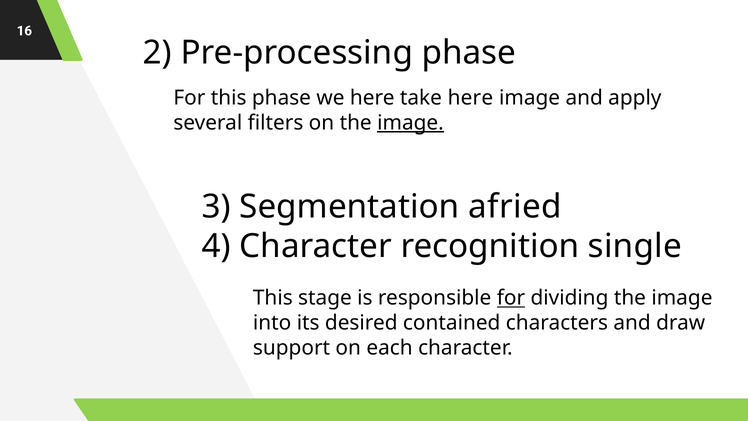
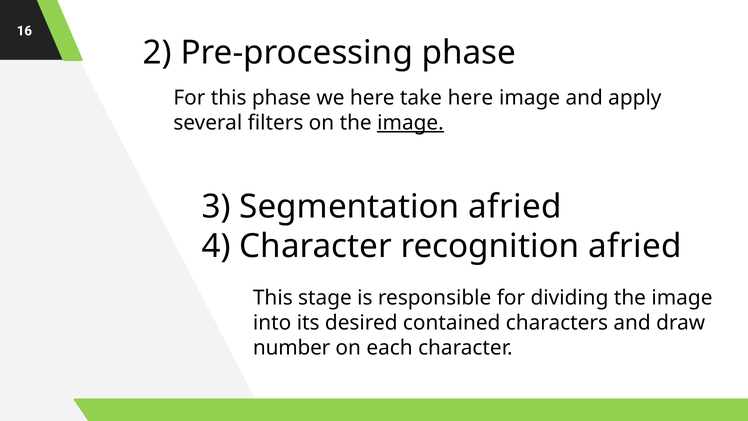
recognition single: single -> afried (635, 246)
for underline: present -> none (511, 298)
support: support -> number (292, 348)
